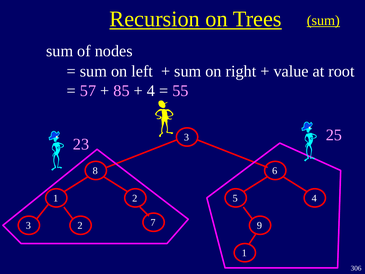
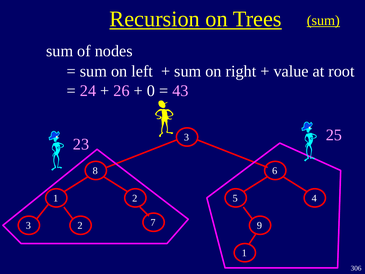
57: 57 -> 24 (88, 91)
85: 85 -> 26 (122, 91)
4: 4 -> 0 (151, 91)
55: 55 -> 43 (180, 91)
